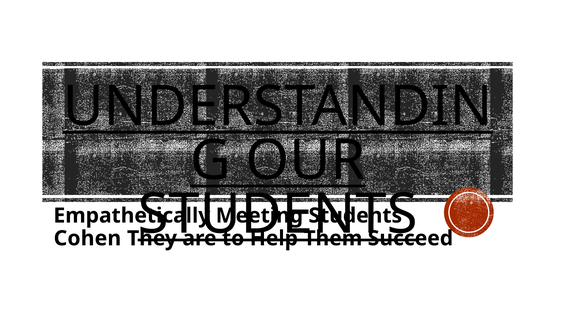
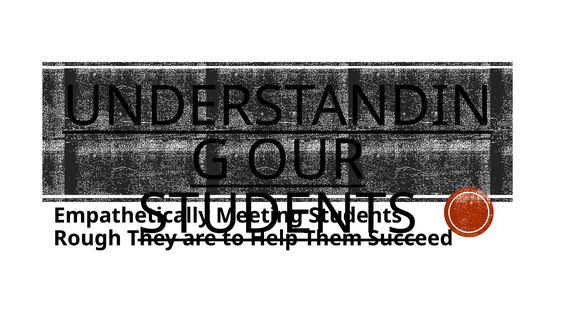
Cohen: Cohen -> Rough (87, 238)
